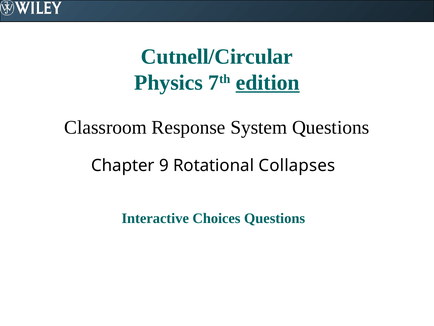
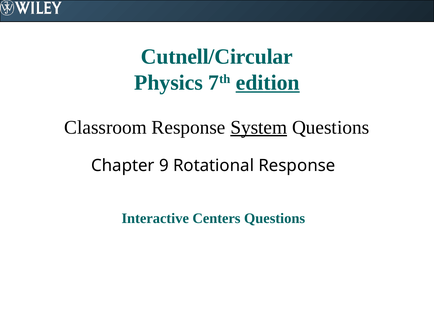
System underline: none -> present (259, 127)
Rotational Collapses: Collapses -> Response (297, 165)
Choices: Choices -> Centers (216, 218)
